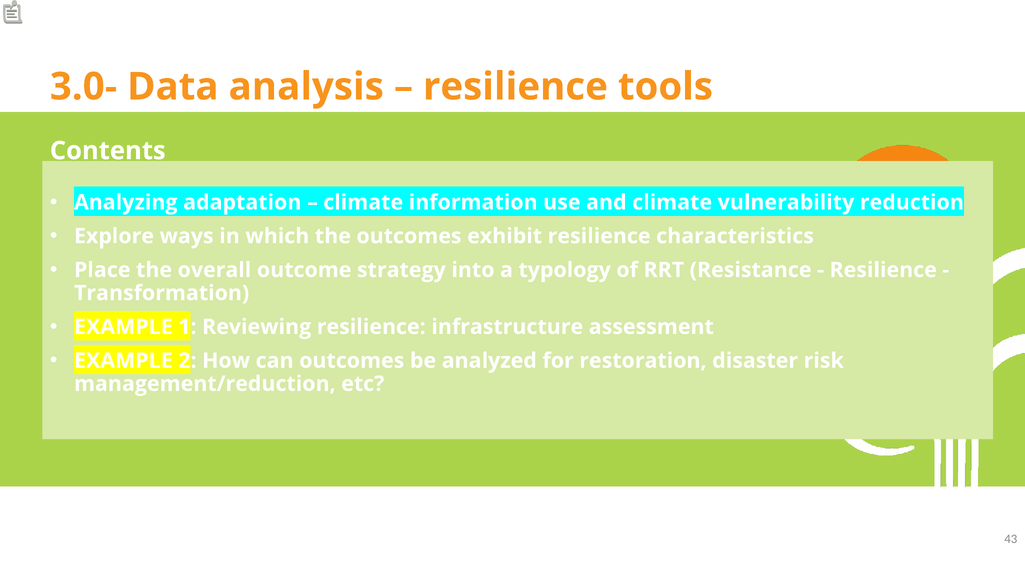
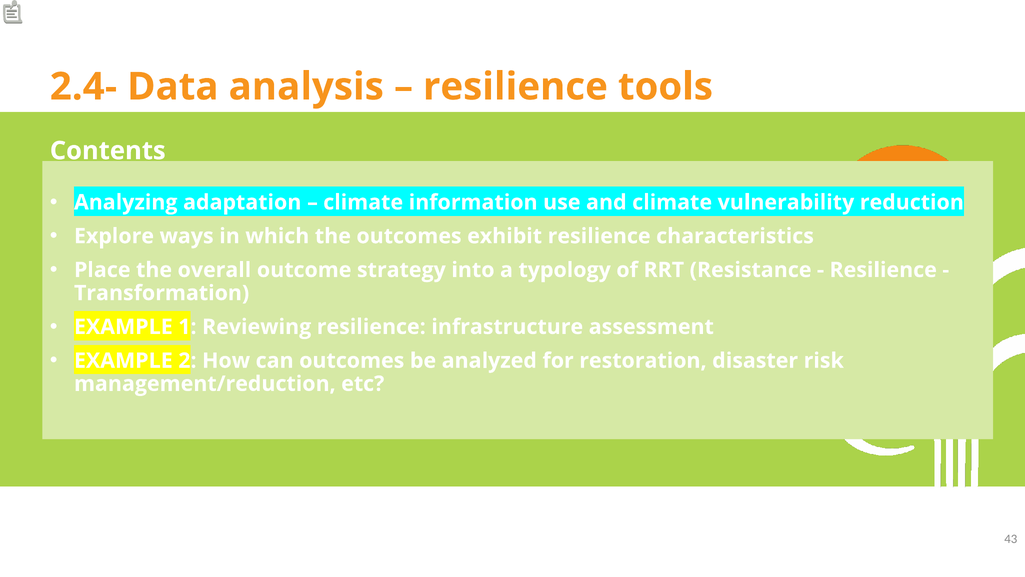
3.0-: 3.0- -> 2.4- (83, 87)
